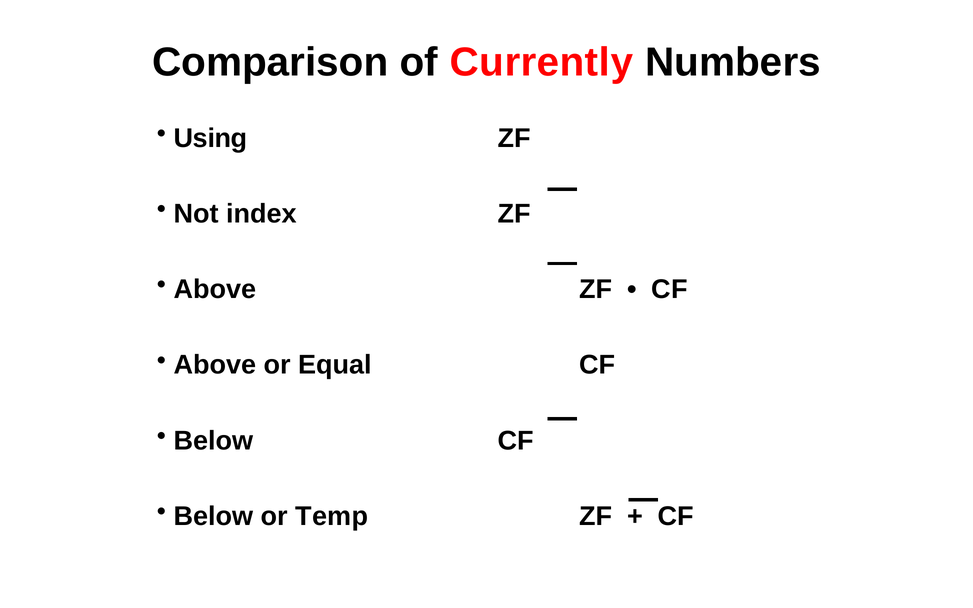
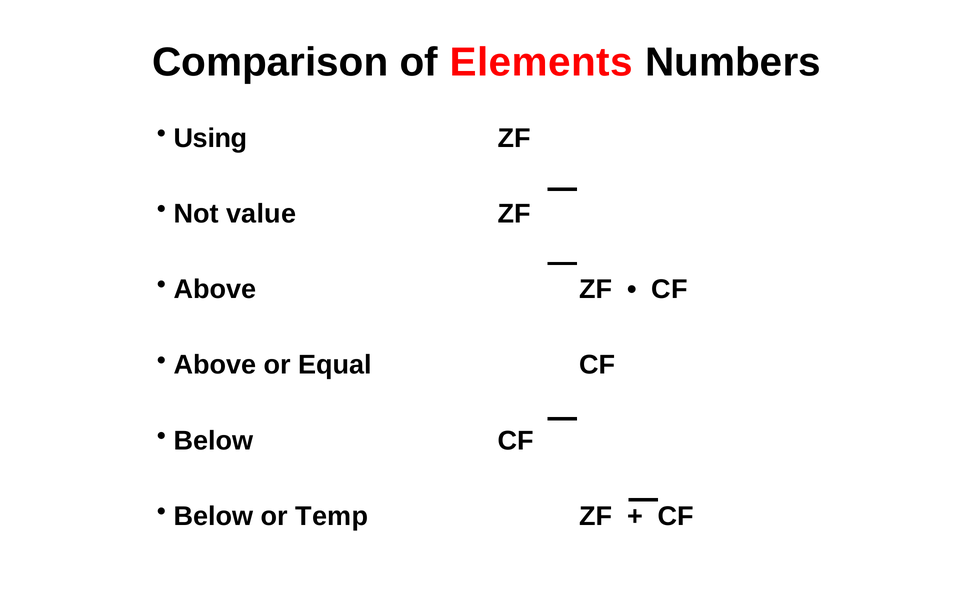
Currently: Currently -> Elements (541, 62)
index: index -> value (261, 214)
